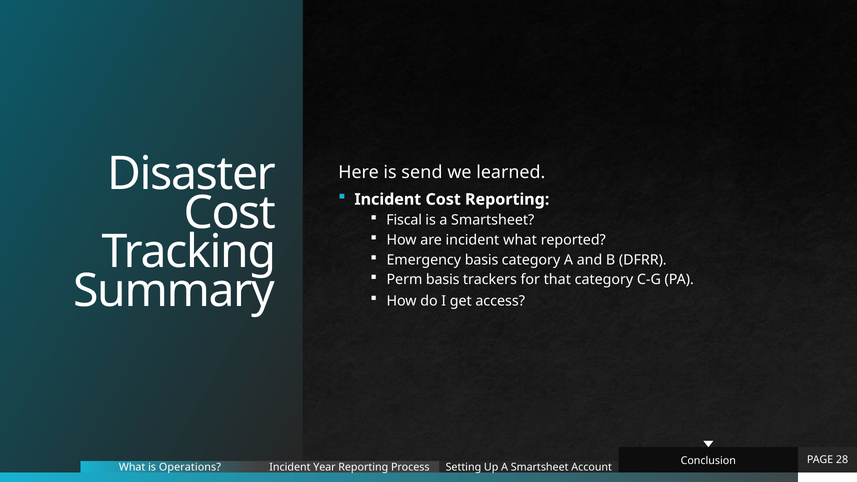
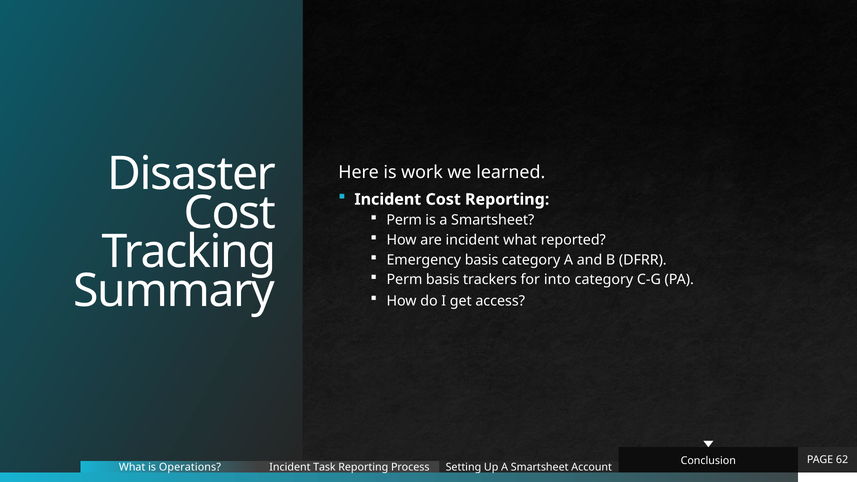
send: send -> work (422, 172)
Fiscal: Fiscal -> Perm (404, 220)
that: that -> into (557, 280)
28: 28 -> 62 (842, 460)
Year: Year -> Task (324, 467)
